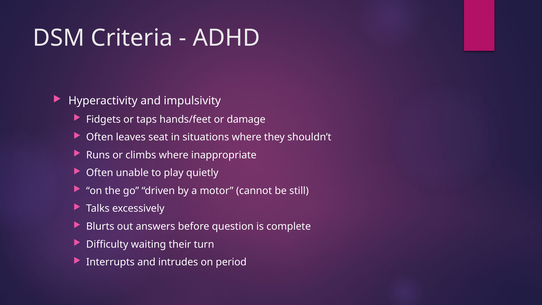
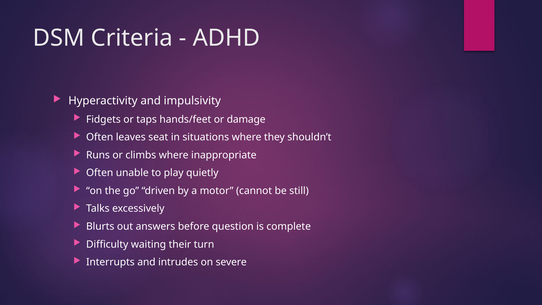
period: period -> severe (231, 262)
